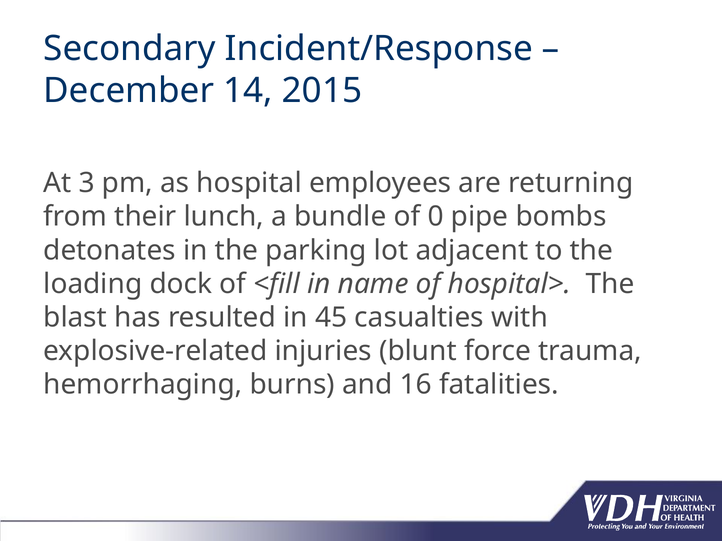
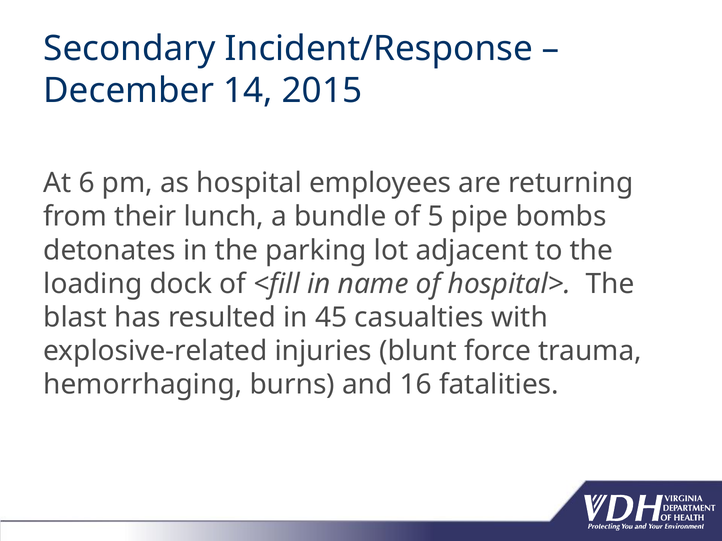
3: 3 -> 6 (87, 183)
0: 0 -> 5 (436, 217)
